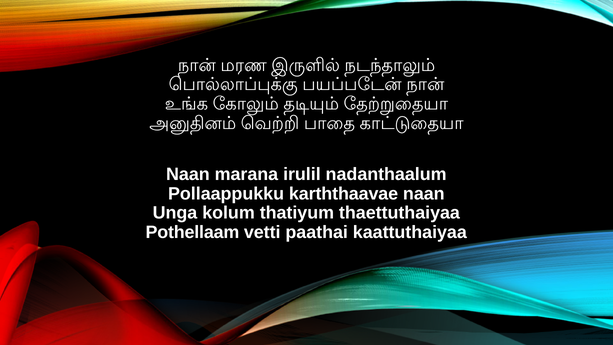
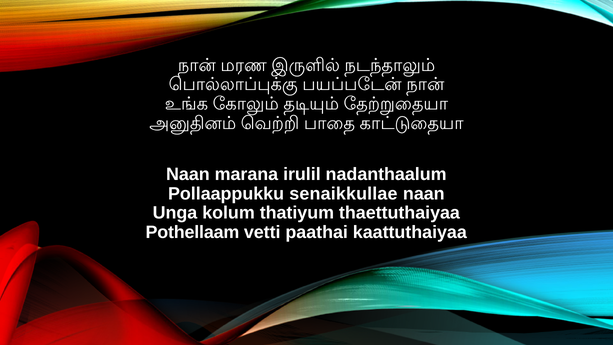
karththaavae: karththaavae -> senaikkullae (343, 194)
